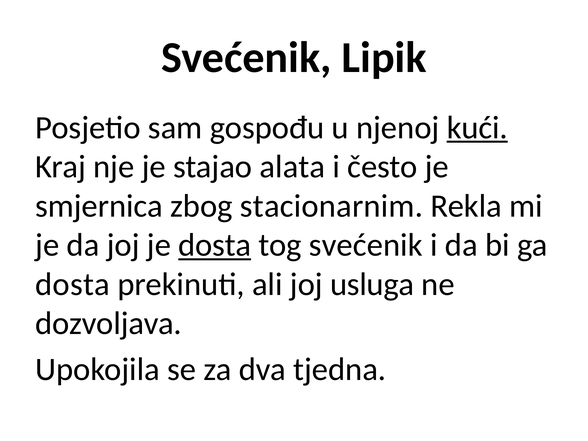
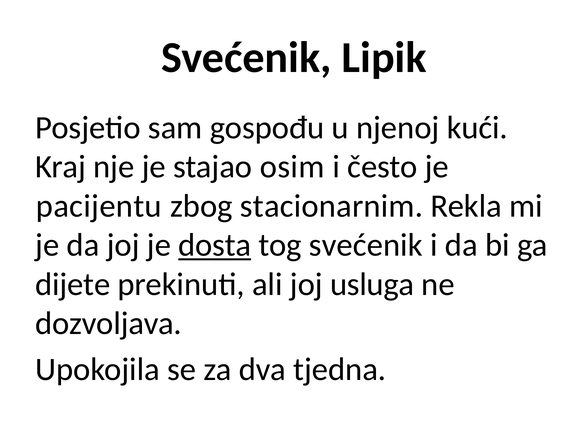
kući underline: present -> none (477, 128)
alata: alata -> osim (292, 167)
smjernica: smjernica -> pacijentu (99, 206)
dosta: dosta -> dijete (73, 284)
